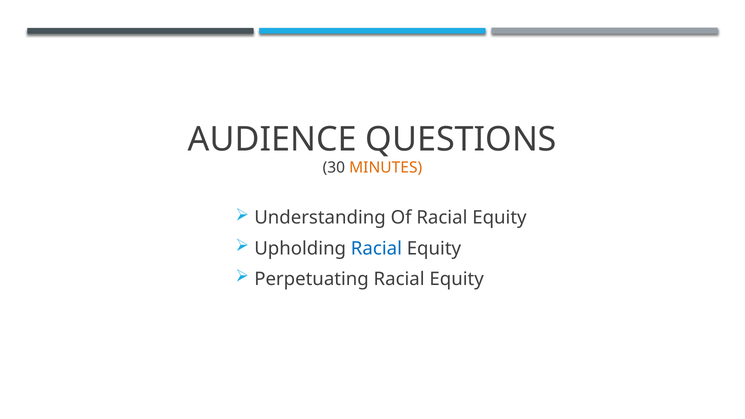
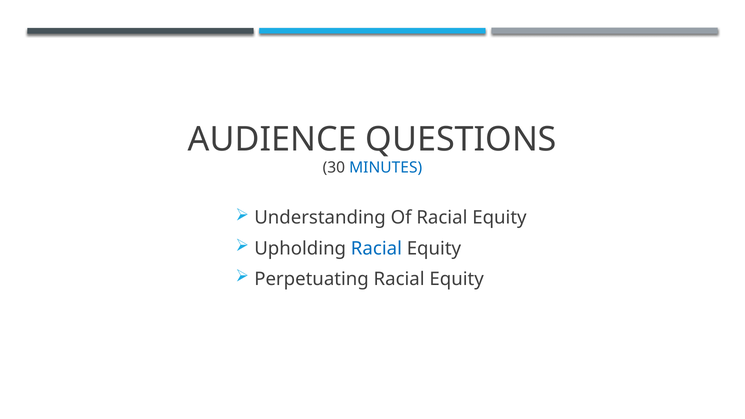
MINUTES colour: orange -> blue (386, 168)
